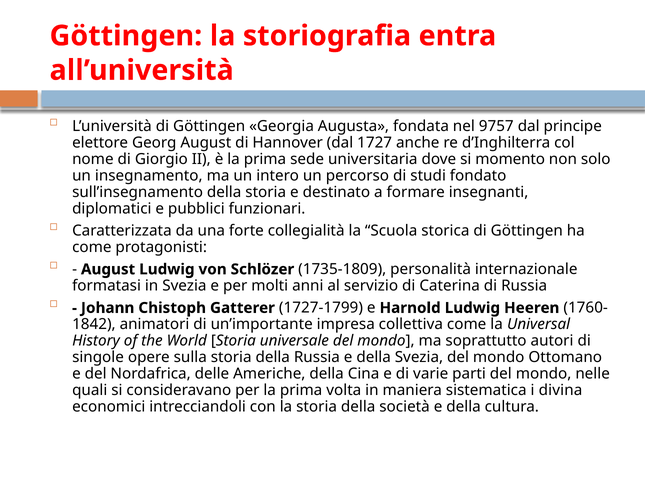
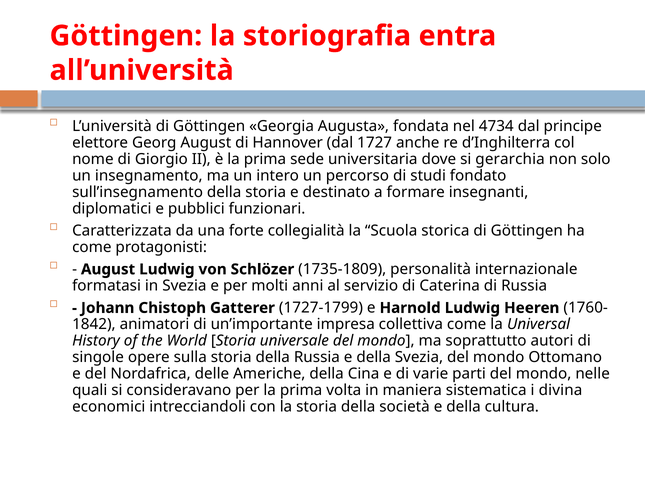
9757: 9757 -> 4734 (496, 126)
momento: momento -> gerarchia (510, 159)
